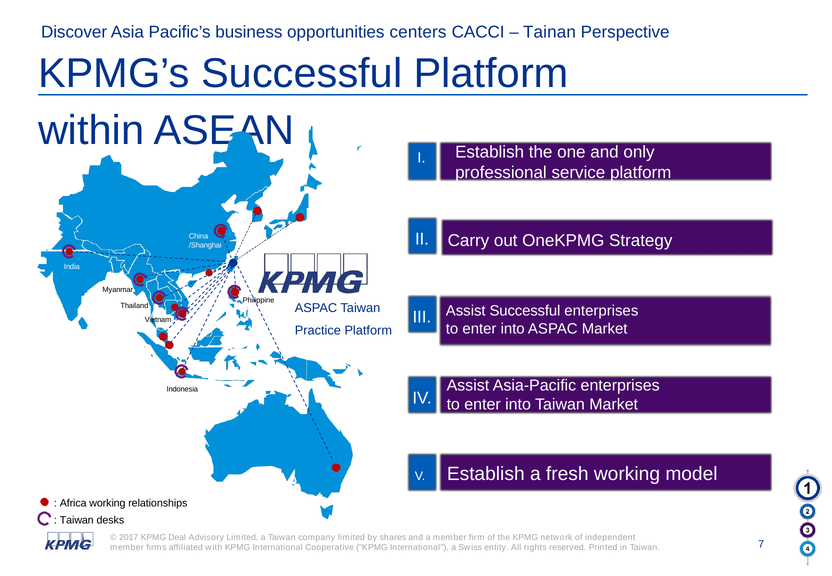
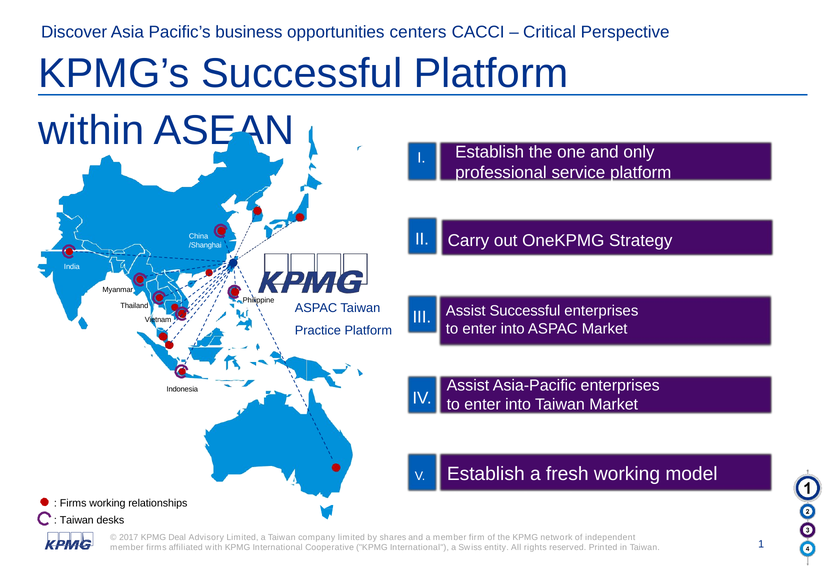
Tainan: Tainan -> Critical (550, 32)
Africa: Africa -> Firms (73, 503)
7: 7 -> 1 (761, 544)
